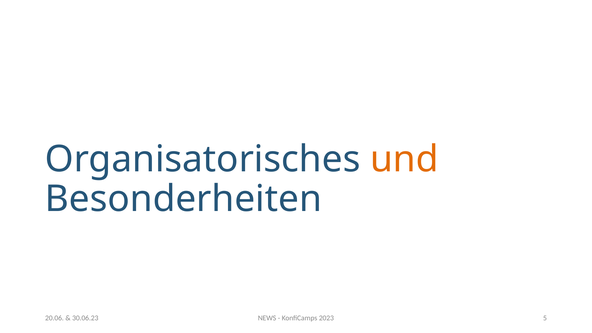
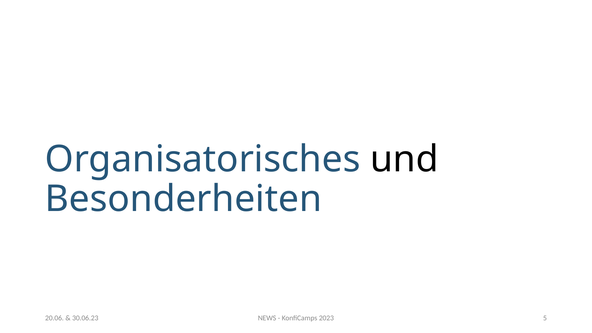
und colour: orange -> black (404, 159)
